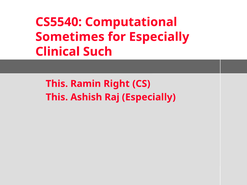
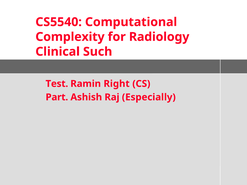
Sometimes: Sometimes -> Complexity (70, 37)
for Especially: Especially -> Radiology (159, 37)
This: This -> Test (57, 84)
This: This -> Part (57, 97)
